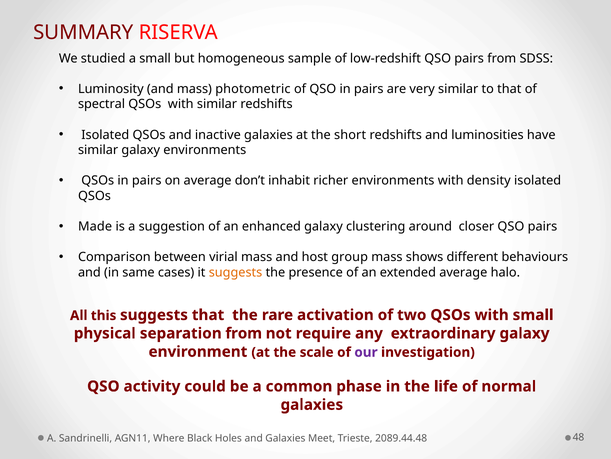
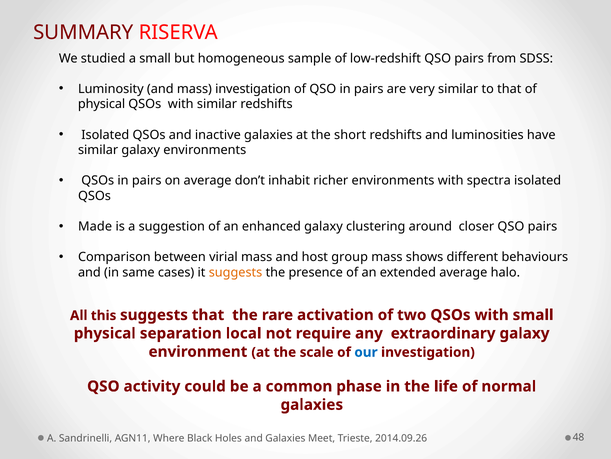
mass photometric: photometric -> investigation (253, 89)
spectral: spectral -> physical (102, 104)
density: density -> spectra (489, 180)
separation from: from -> local (244, 333)
our colour: purple -> blue (366, 352)
2089.44.48: 2089.44.48 -> 2014.09.26 (401, 438)
